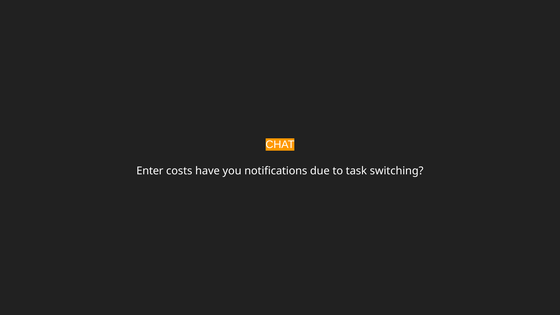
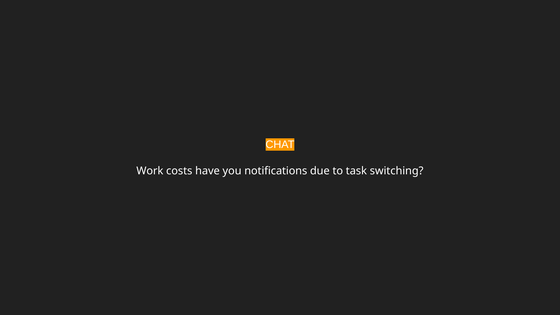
Enter: Enter -> Work (150, 171)
